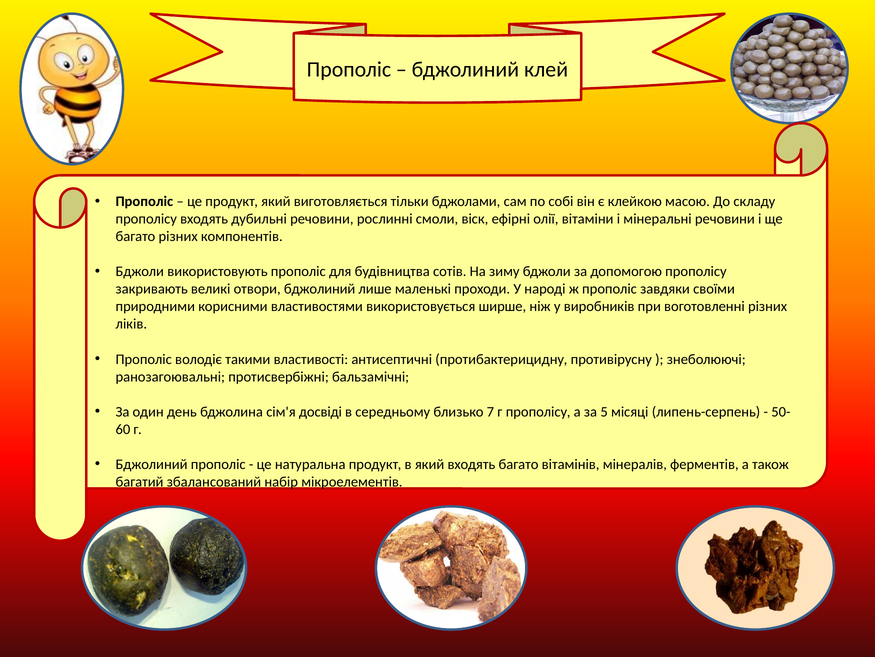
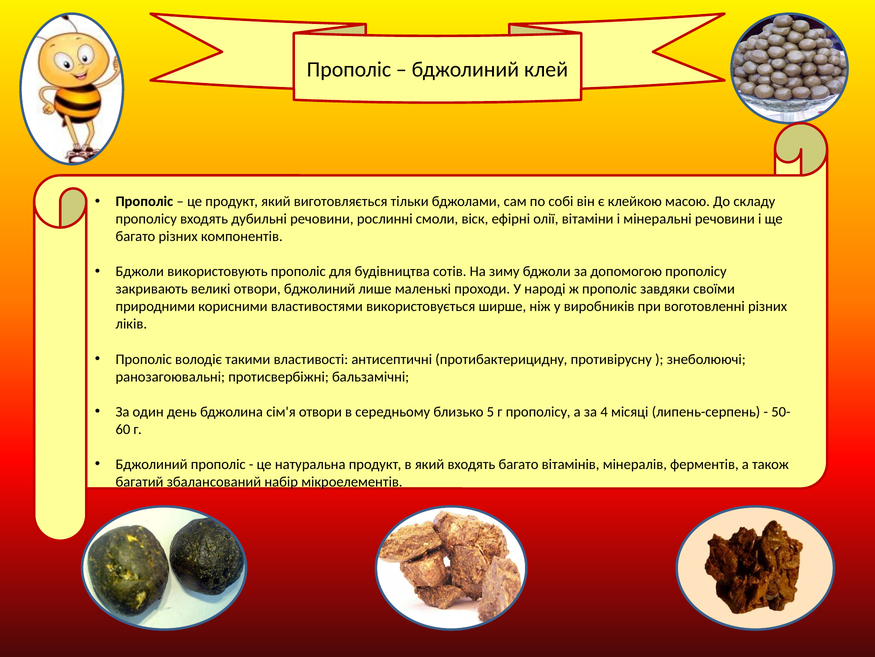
сім'я досвіді: досвіді -> отвори (320, 411)
7: 7 -> 5 (490, 411)
5: 5 -> 4 (604, 411)
